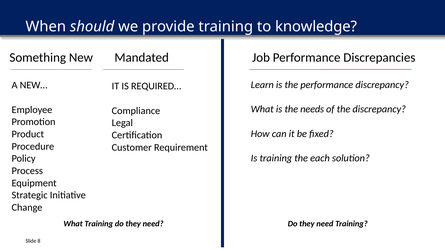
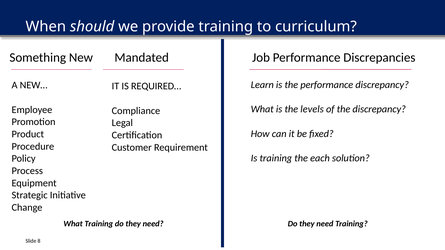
knowledge: knowledge -> curriculum (316, 27)
needs: needs -> levels (312, 109)
